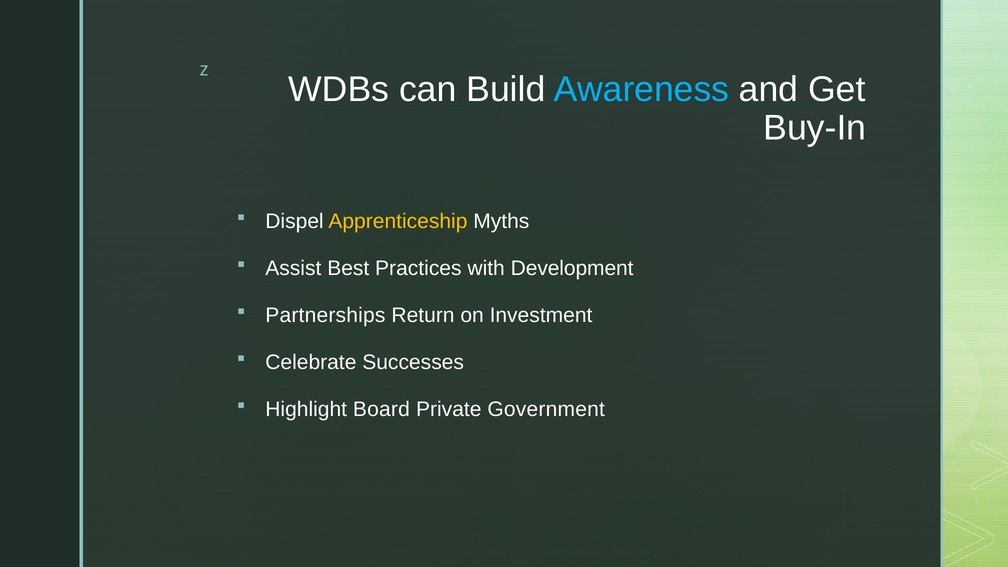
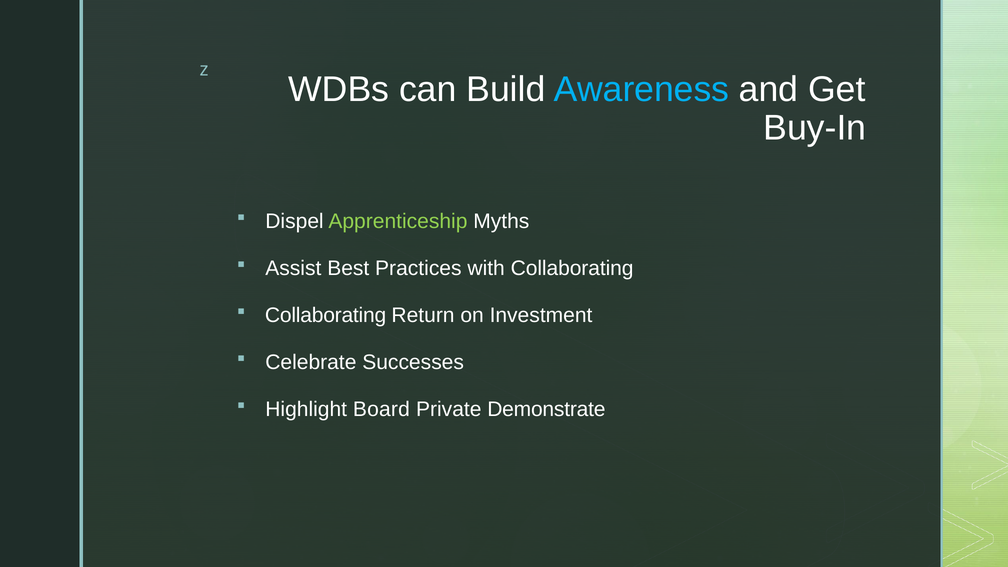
Apprenticeship colour: yellow -> light green (398, 221)
with Development: Development -> Collaborating (572, 268)
Partnerships: Partnerships -> Collaborating (326, 315)
Government: Government -> Demonstrate (546, 409)
